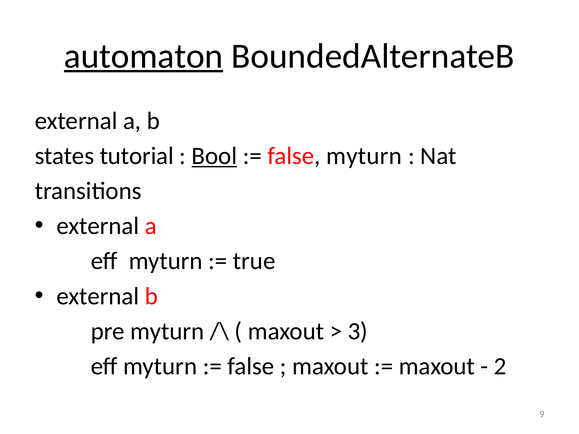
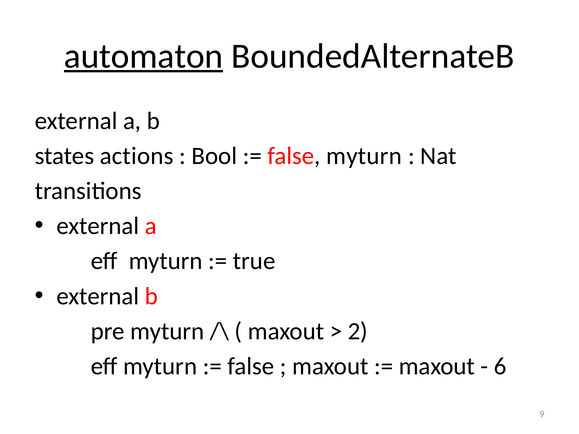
tutorial: tutorial -> actions (137, 156)
Bool underline: present -> none (214, 156)
3: 3 -> 2 (358, 331)
2: 2 -> 6 (500, 367)
